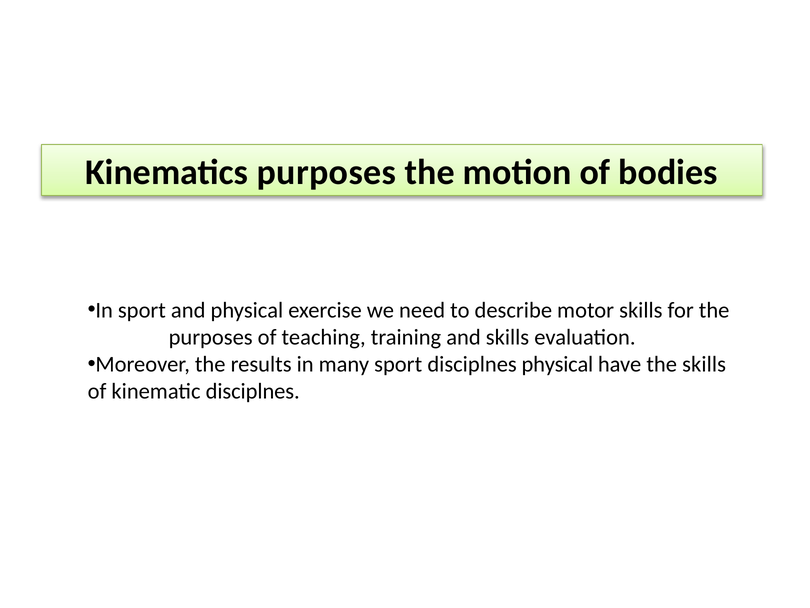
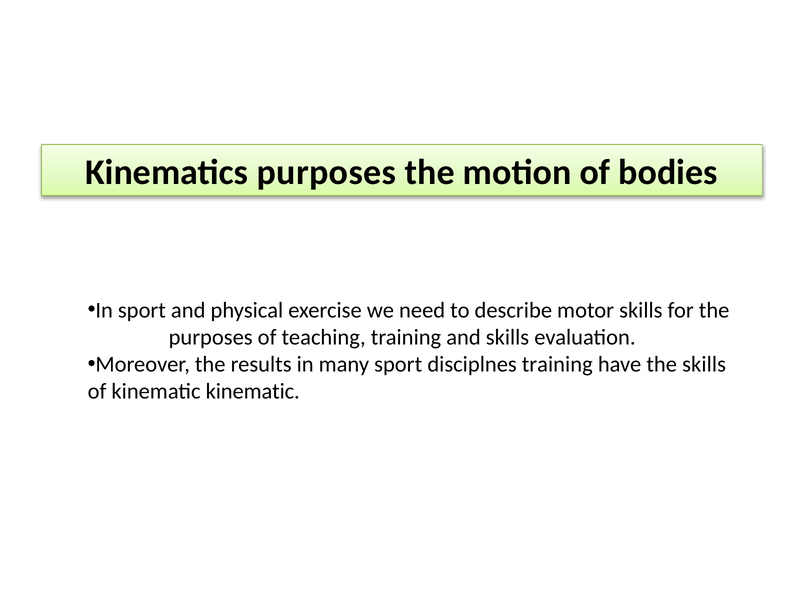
disciplnes physical: physical -> training (557, 364)
kinematic disciplnes: disciplnes -> kinematic (253, 391)
